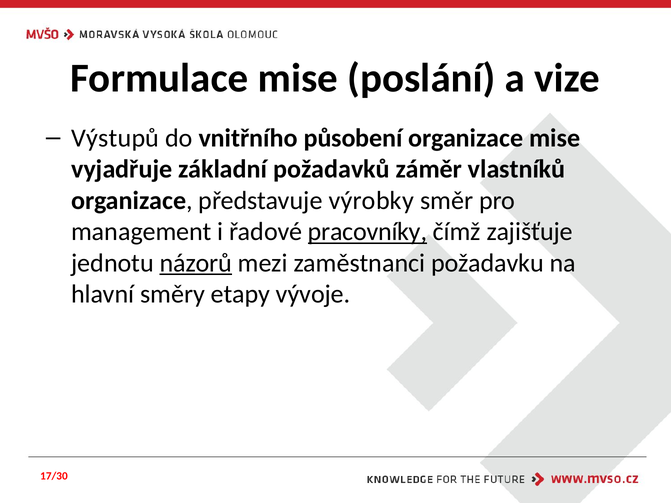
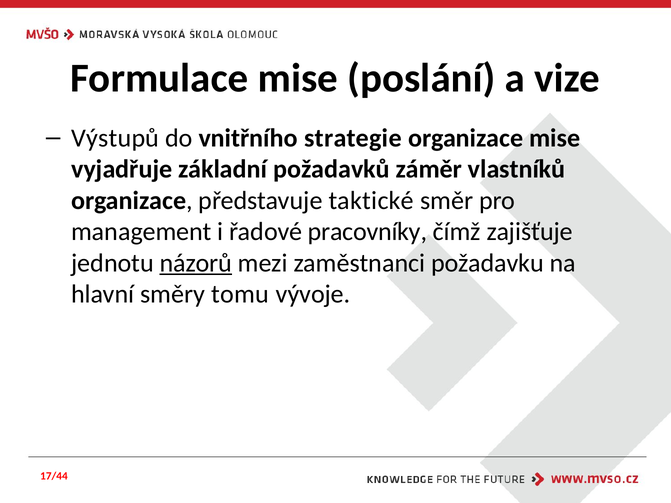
působení: působení -> strategie (353, 138)
výrobky: výrobky -> taktické (371, 201)
pracovníky underline: present -> none (367, 232)
etapy: etapy -> tomu (240, 294)
17/30: 17/30 -> 17/44 (54, 476)
